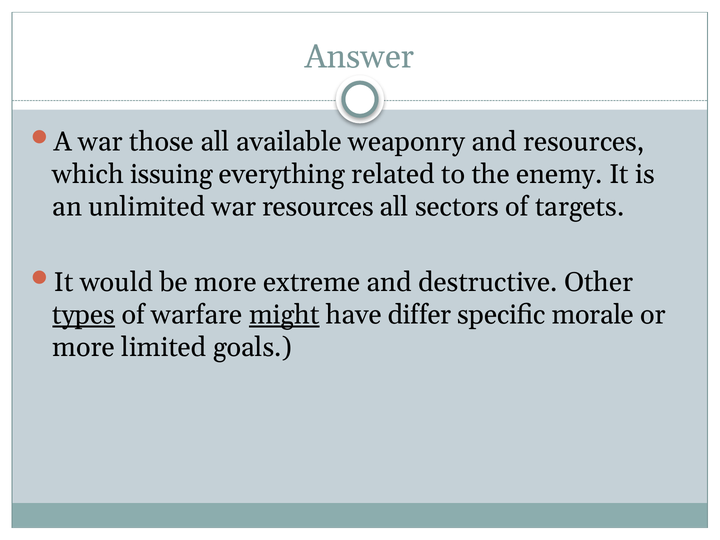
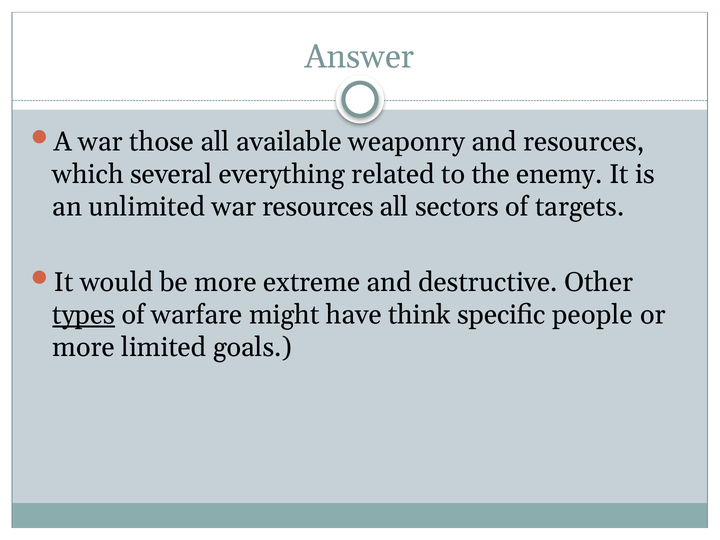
issuing: issuing -> several (171, 174)
might underline: present -> none (284, 315)
differ: differ -> think (419, 315)
morale: morale -> people (593, 315)
